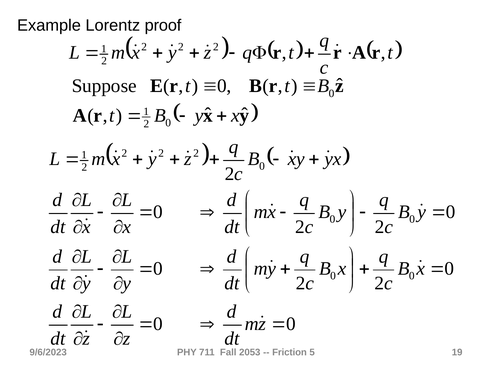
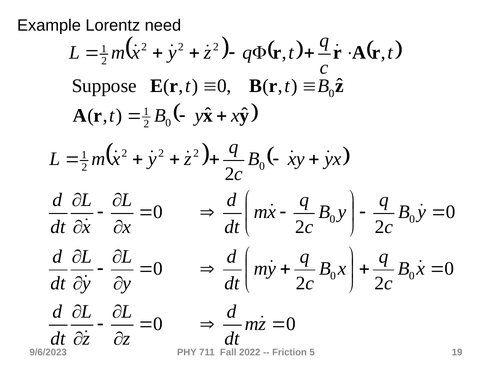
proof: proof -> need (163, 26)
2053: 2053 -> 2022 (250, 352)
